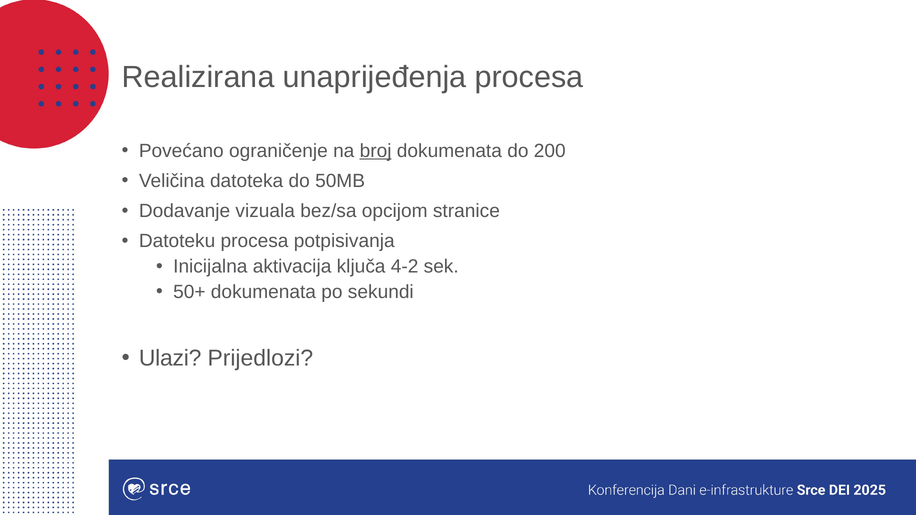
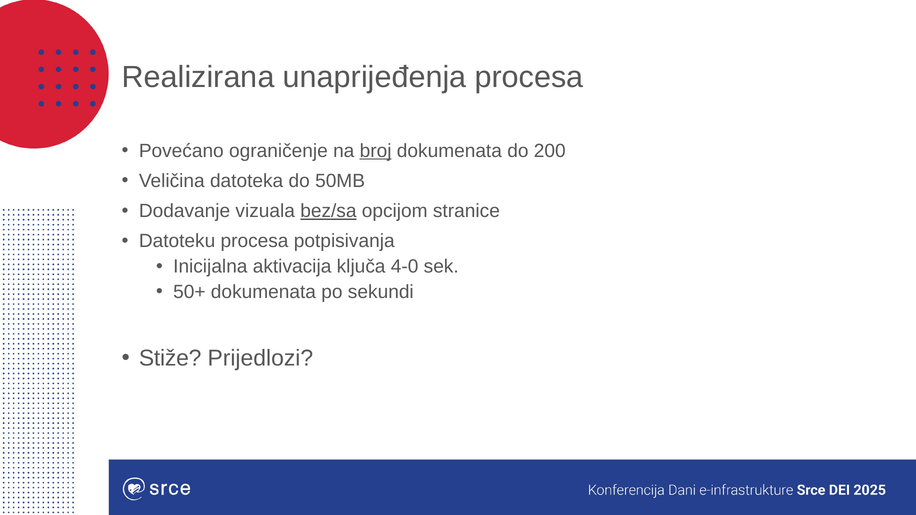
bez/sa underline: none -> present (328, 211)
4-2: 4-2 -> 4-0 (405, 267)
Ulazi: Ulazi -> Stiže (170, 358)
